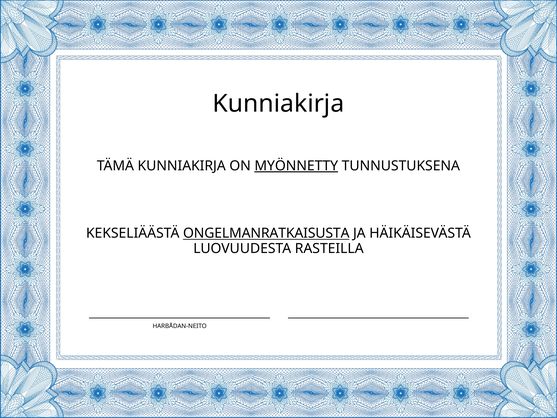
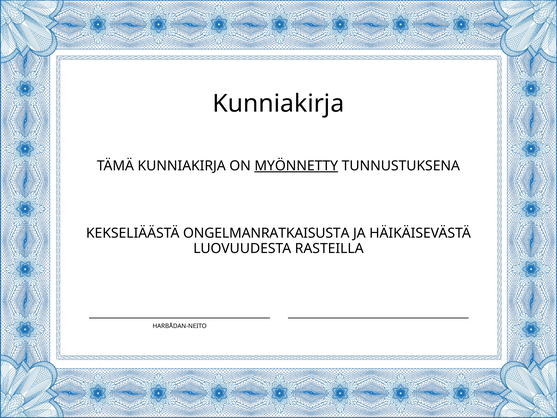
ONGELMANRATKAISUSTA underline: present -> none (266, 233)
